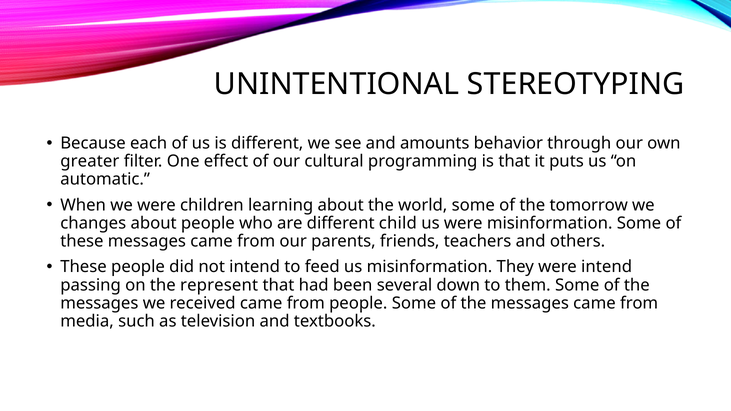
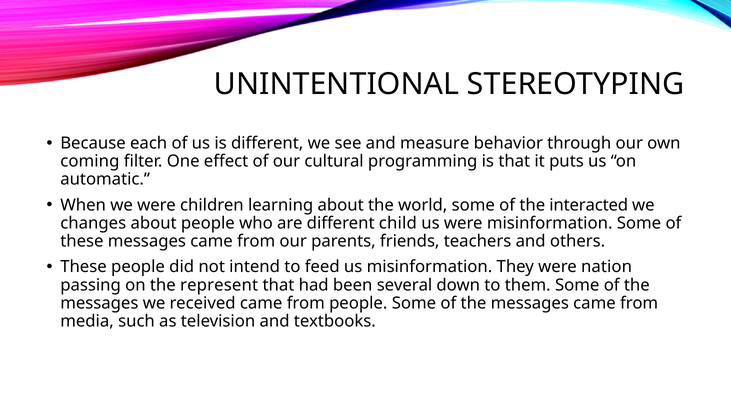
amounts: amounts -> measure (435, 143)
greater: greater -> coming (90, 161)
tomorrow: tomorrow -> interacted (589, 205)
were intend: intend -> nation (607, 267)
